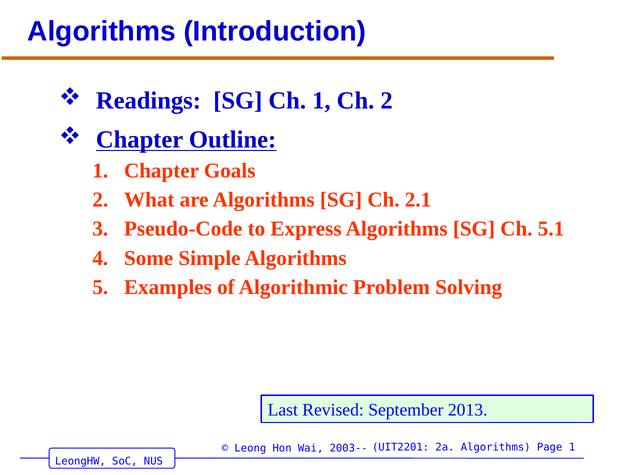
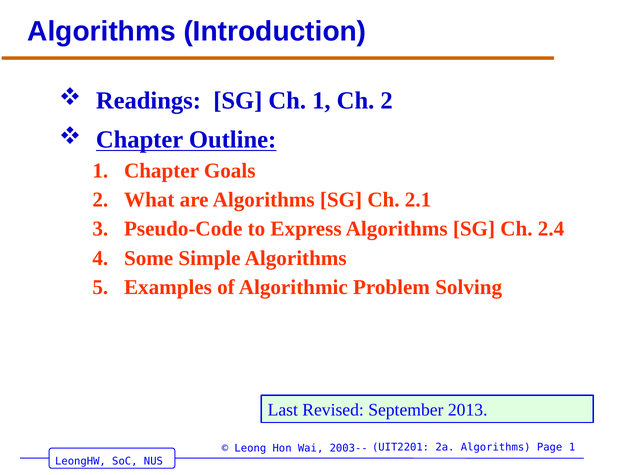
5.1: 5.1 -> 2.4 (551, 229)
